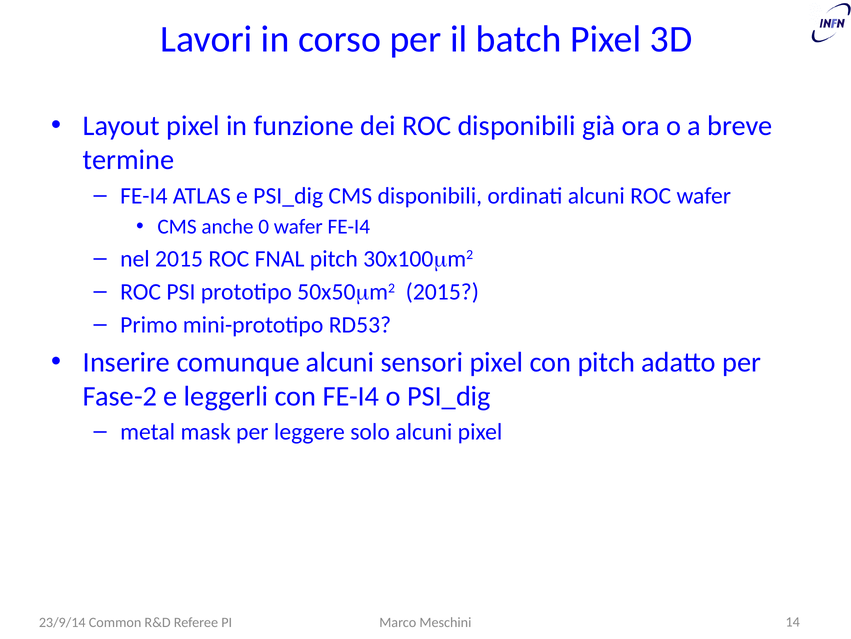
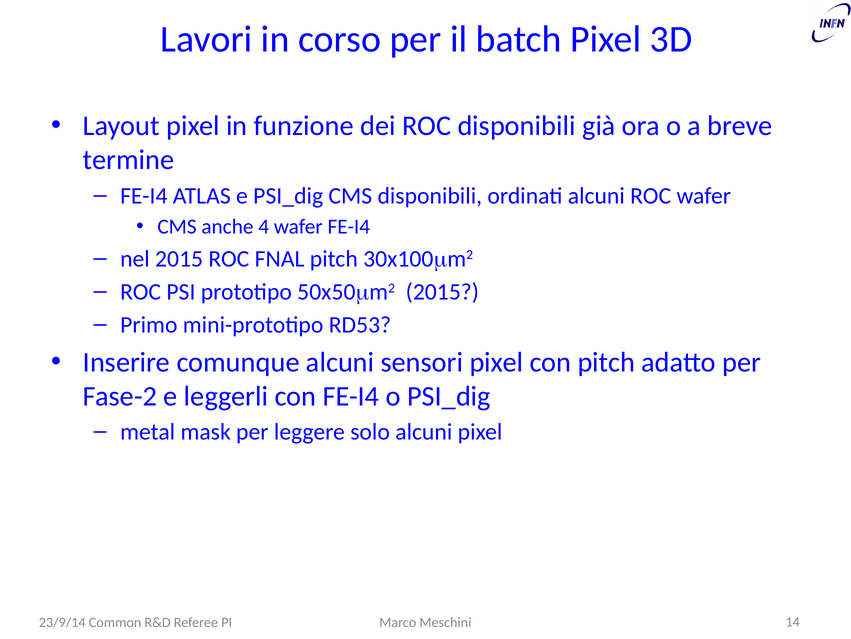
0: 0 -> 4 (264, 227)
